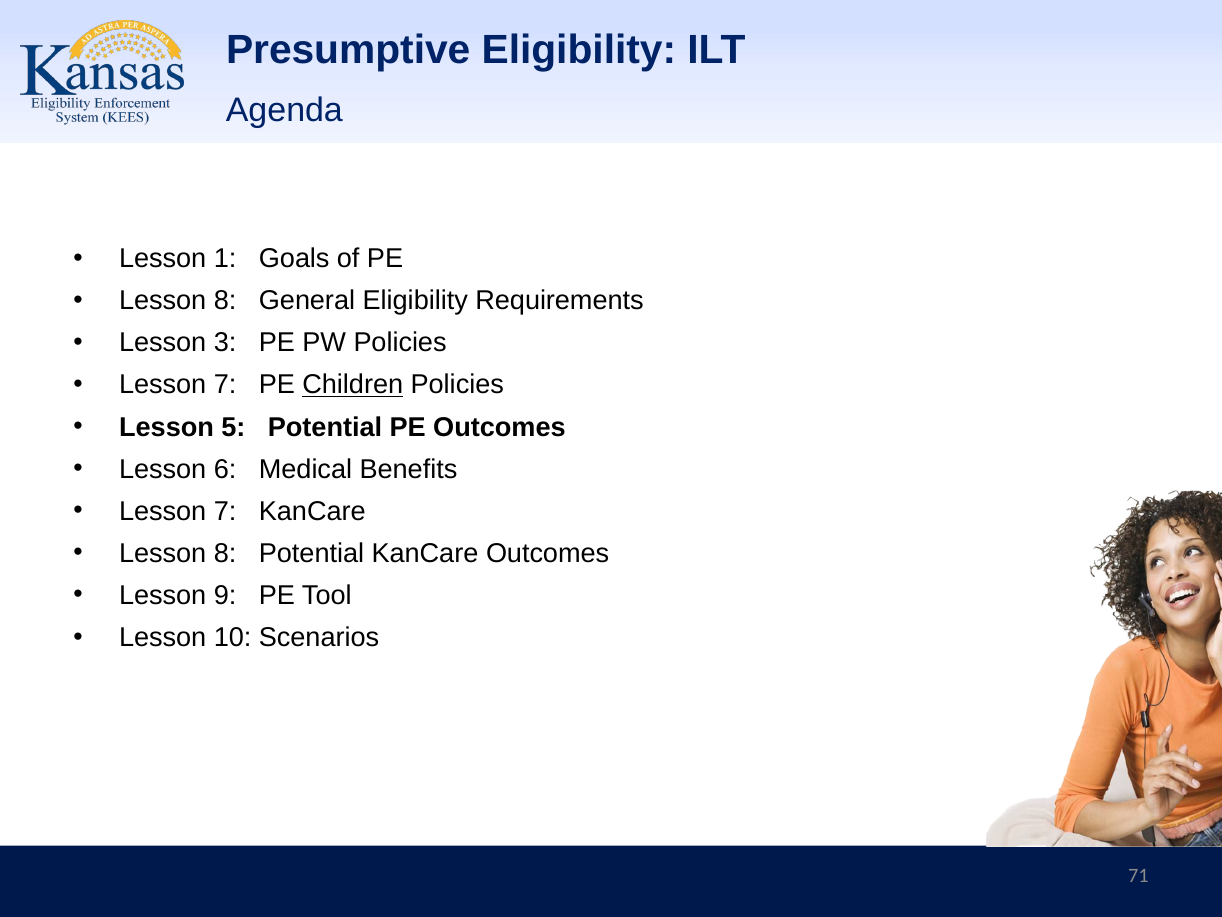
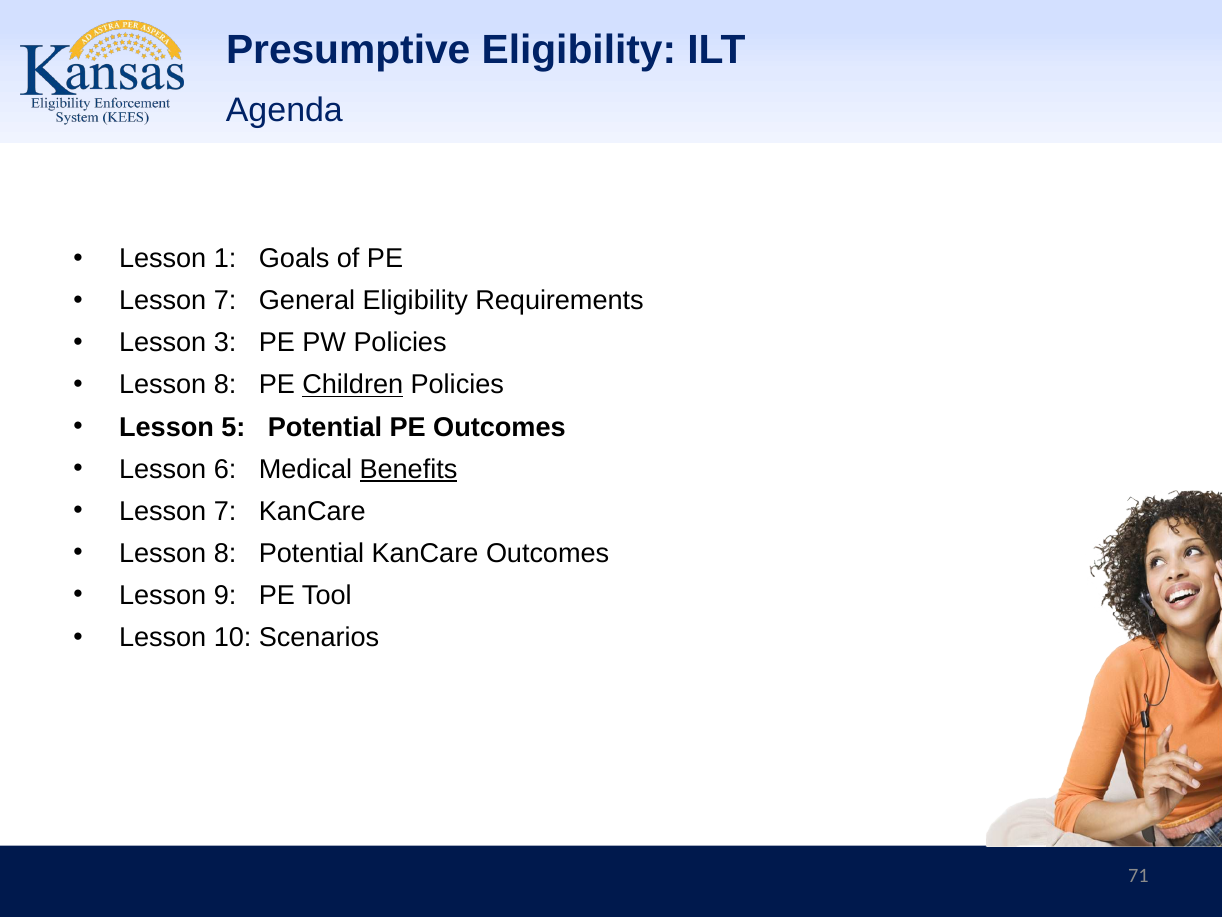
8: 8 -> 7 (225, 301)
7: 7 -> 8 (225, 385)
Benefits underline: none -> present (408, 469)
